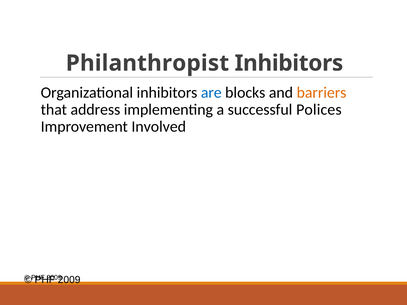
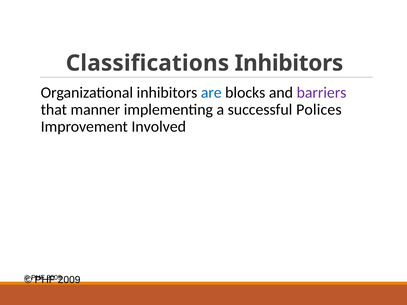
Philanthropist: Philanthropist -> Classifications (147, 63)
barriers colour: orange -> purple (322, 93)
address: address -> manner (95, 110)
